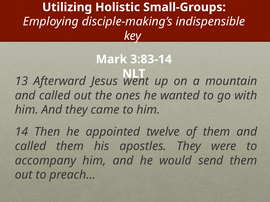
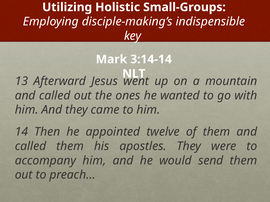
3:83-14: 3:83-14 -> 3:14-14 (151, 59)
